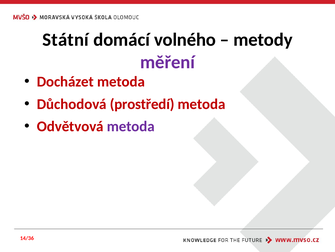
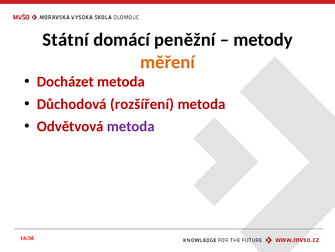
volného: volného -> peněžní (185, 40)
měření colour: purple -> orange (167, 62)
prostředí: prostředí -> rozšíření (142, 104)
